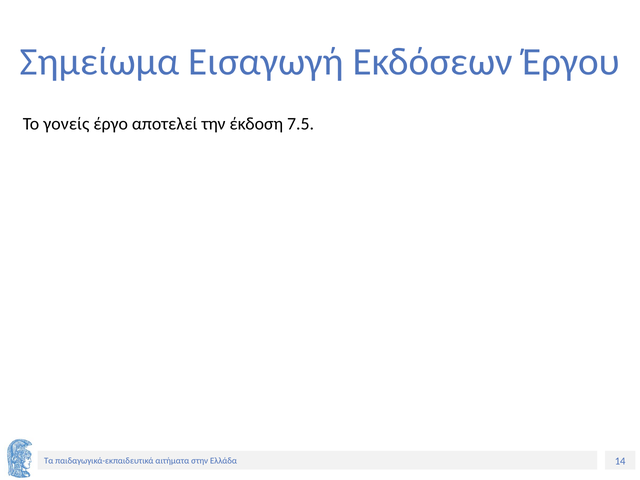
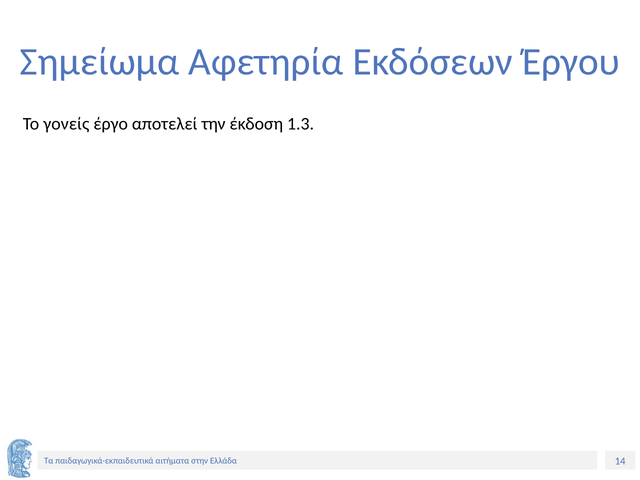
Εισαγωγή: Εισαγωγή -> Αφετηρία (266, 62)
7.5: 7.5 -> 1.3 (301, 124)
